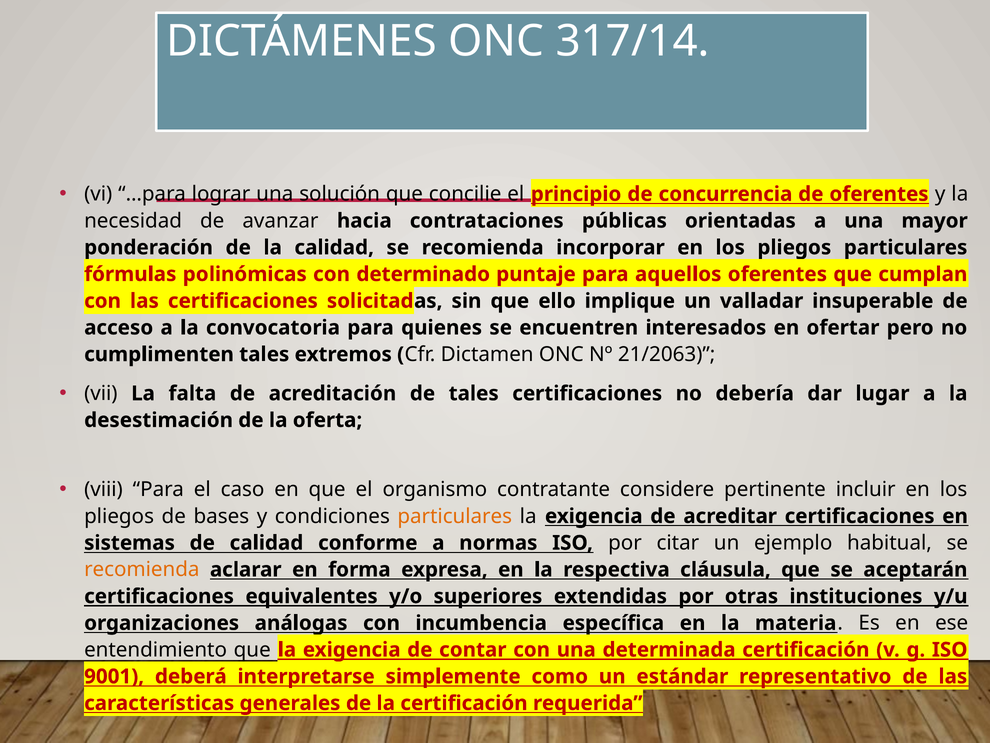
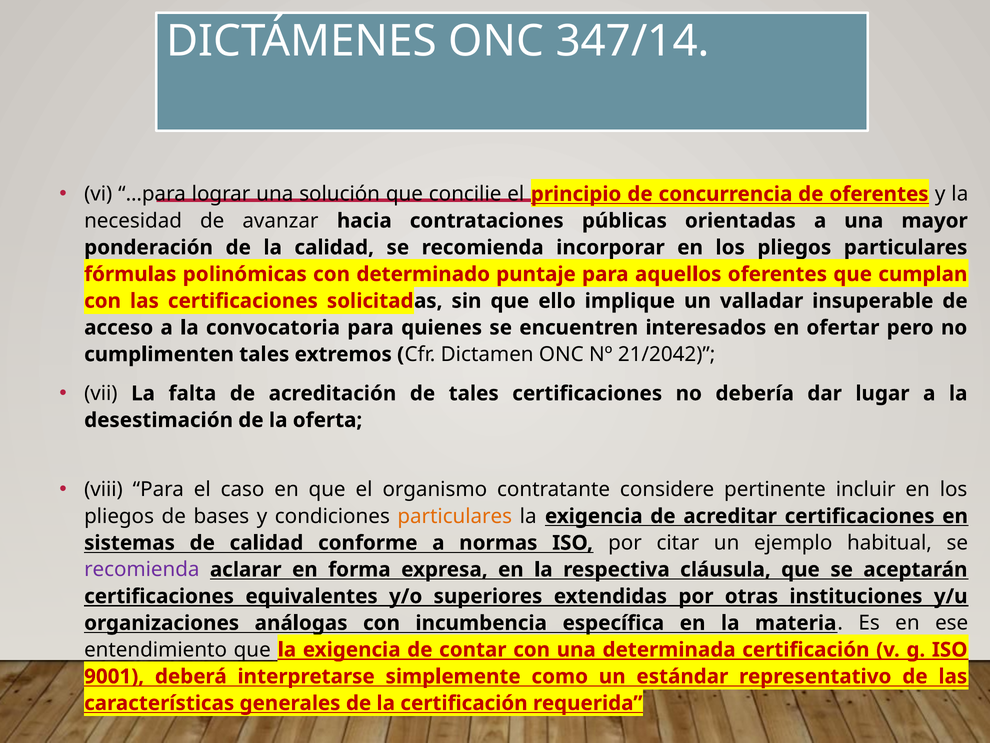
317/14: 317/14 -> 347/14 (633, 41)
21/2063: 21/2063 -> 21/2042 (667, 354)
recomienda colour: orange -> purple (142, 569)
